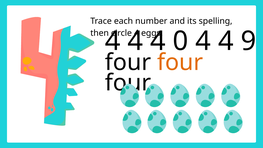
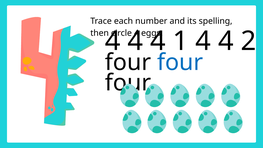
0: 0 -> 1 (181, 41)
9: 9 -> 2 (248, 41)
four colour: orange -> blue (180, 62)
